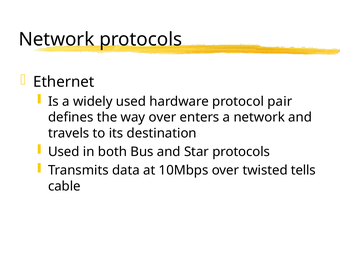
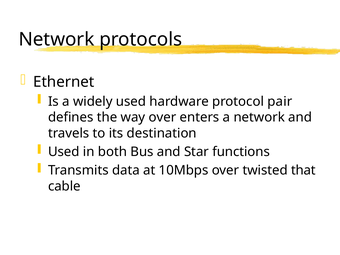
Star protocols: protocols -> functions (241, 152)
tells: tells -> that (303, 170)
